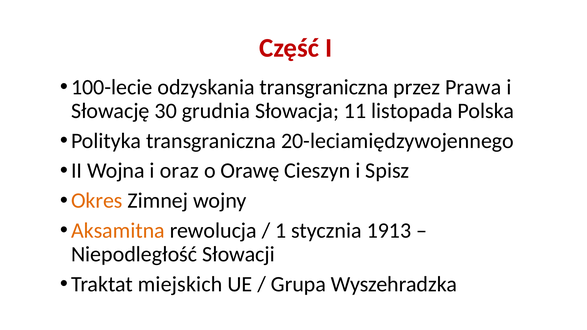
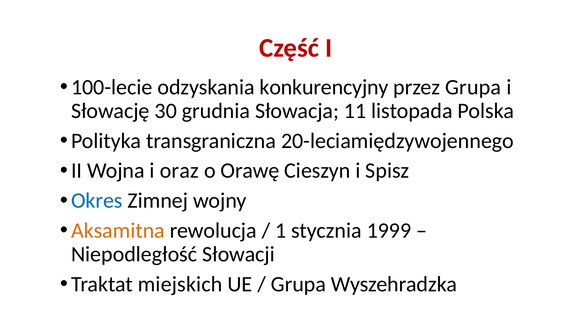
odzyskania transgraniczna: transgraniczna -> konkurencyjny (324, 87)
przez Prawa: Prawa -> Grupa (473, 87)
Okres colour: orange -> blue (97, 201)
1913: 1913 -> 1999 (389, 231)
